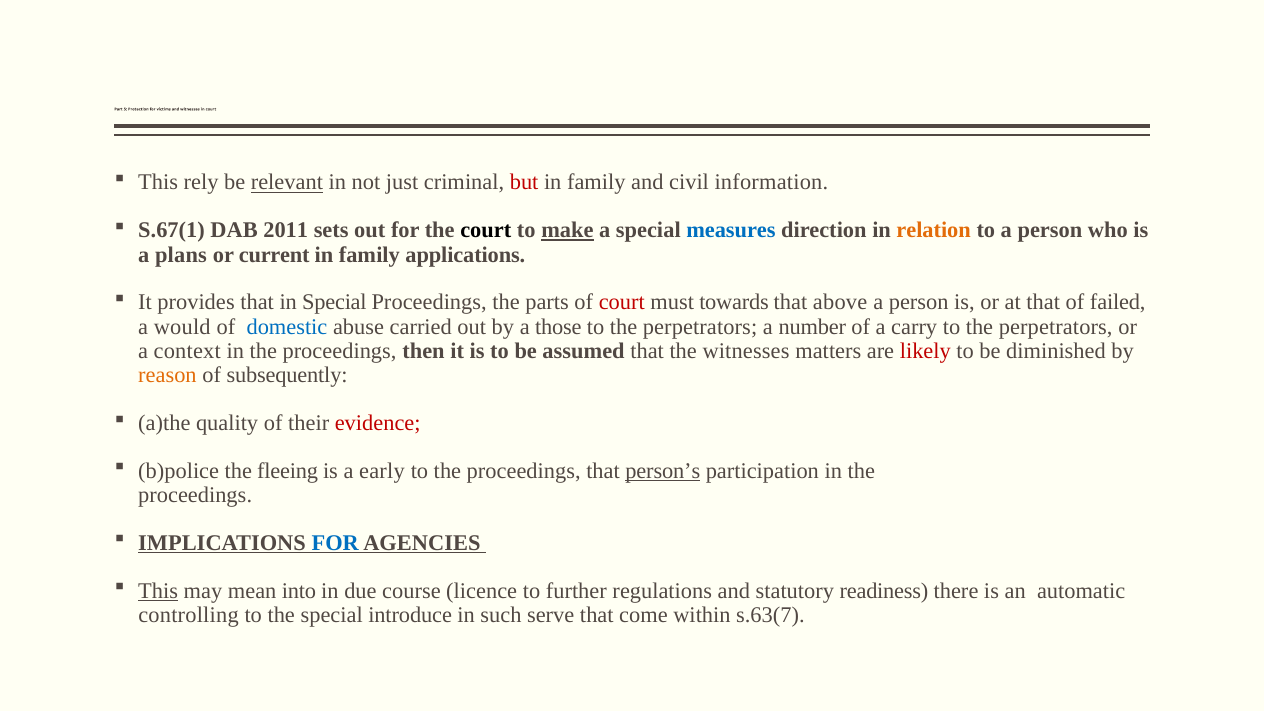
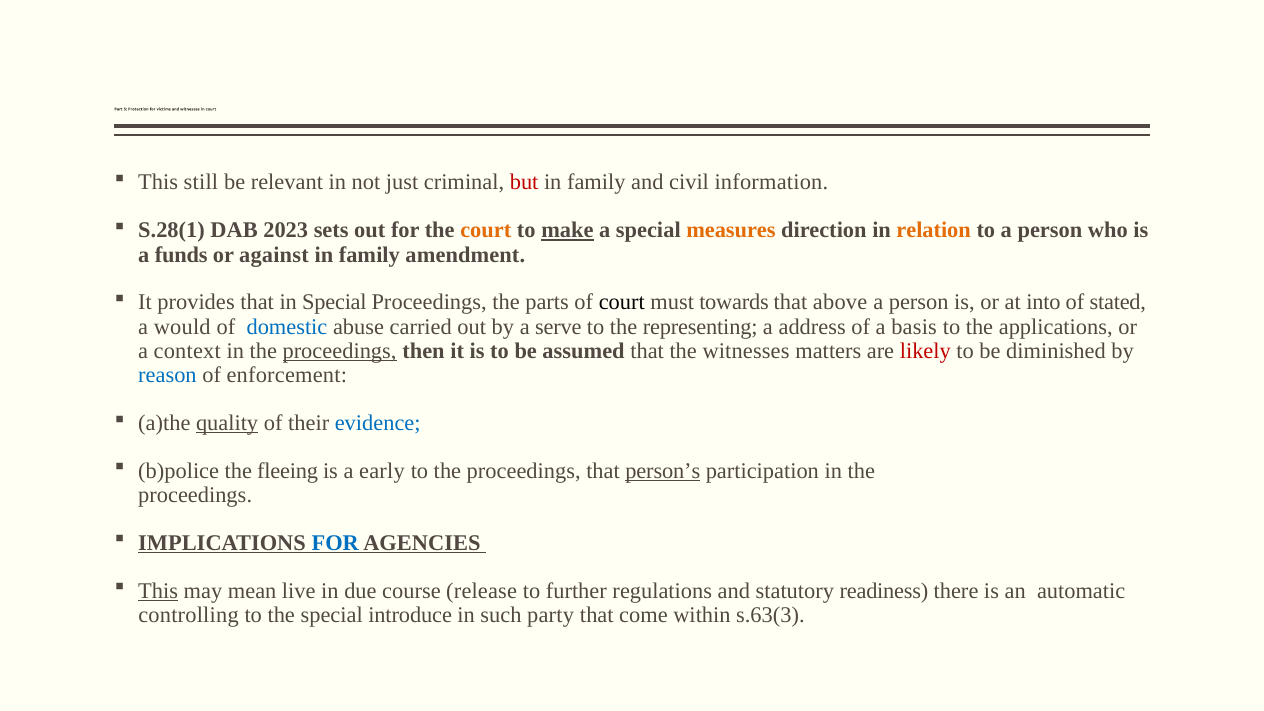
rely: rely -> still (201, 183)
relevant underline: present -> none (287, 183)
S.67(1: S.67(1 -> S.28(1 (171, 230)
2011: 2011 -> 2023 (286, 230)
court colour: black -> orange (486, 230)
measures colour: blue -> orange (731, 230)
plans: plans -> funds (181, 255)
current: current -> against (274, 255)
applications: applications -> amendment (465, 255)
court colour: red -> black (622, 303)
at that: that -> into (1043, 303)
failed: failed -> stated (1118, 303)
those: those -> serve (558, 327)
perpetrators: perpetrators -> representing (700, 327)
number: number -> address (812, 327)
carry: carry -> basis (914, 327)
perpetrators: perpetrators -> applications (1056, 327)
proceedings underline: none -> present (340, 351)
reason colour: orange -> blue (167, 375)
subsequently: subsequently -> enforcement (287, 375)
quality underline: none -> present (227, 423)
evidence colour: red -> blue (378, 423)
into: into -> live (299, 591)
licence: licence -> release (482, 591)
serve: serve -> party (551, 615)
s.63(7: s.63(7 -> s.63(3 (770, 615)
